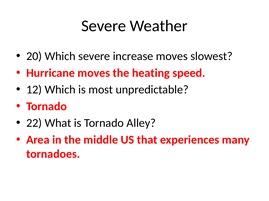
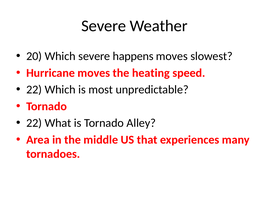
increase: increase -> happens (133, 56)
12: 12 -> 22 (34, 90)
